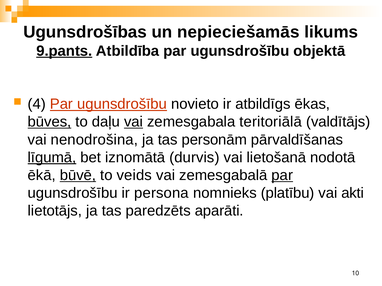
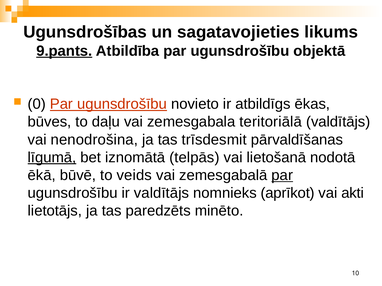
nepieciešamās: nepieciešamās -> sagatavojieties (238, 32)
4: 4 -> 0 (37, 104)
būves underline: present -> none (50, 122)
vai underline: present -> none (134, 122)
personām: personām -> trīsdesmit (214, 140)
durvis: durvis -> telpās (194, 158)
būvē underline: present -> none (78, 176)
ir persona: persona -> valdītājs (162, 193)
platību: platību -> aprīkot (288, 193)
aparāti: aparāti -> minēto (219, 211)
